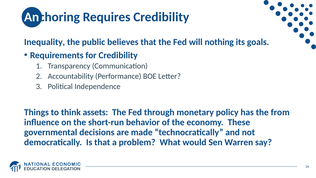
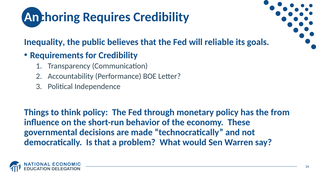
nothing: nothing -> reliable (219, 42)
think assets: assets -> policy (95, 112)
